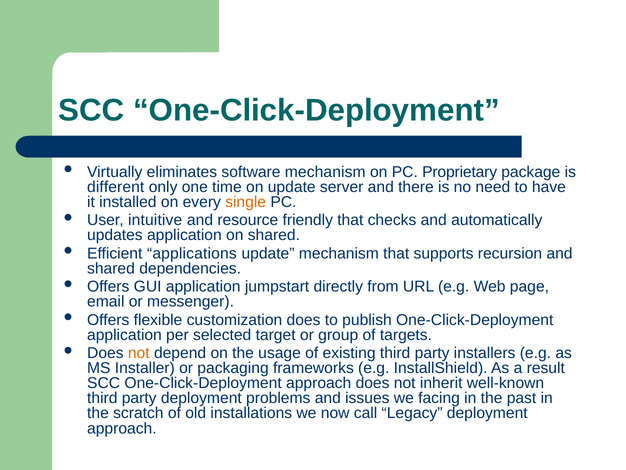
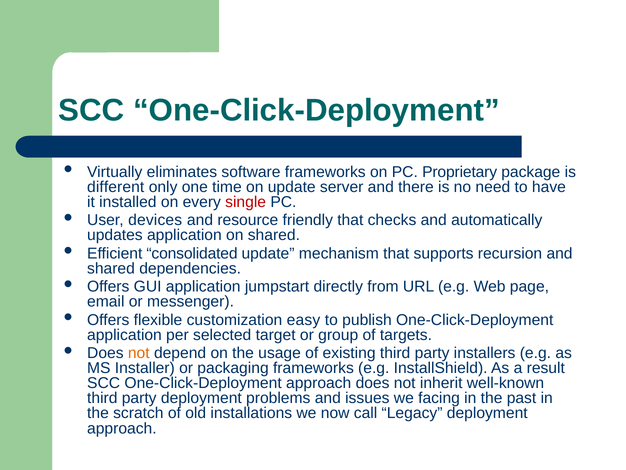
software mechanism: mechanism -> frameworks (325, 172)
single colour: orange -> red (246, 202)
intuitive: intuitive -> devices (155, 220)
applications: applications -> consolidated (192, 253)
customization does: does -> easy (303, 320)
